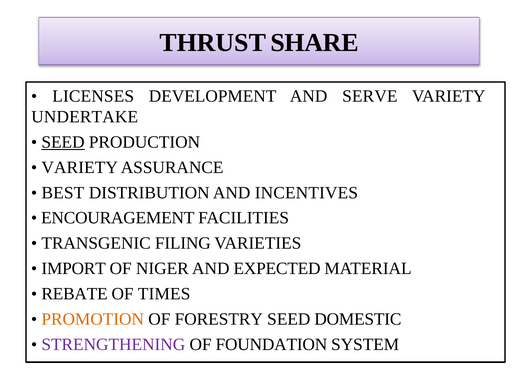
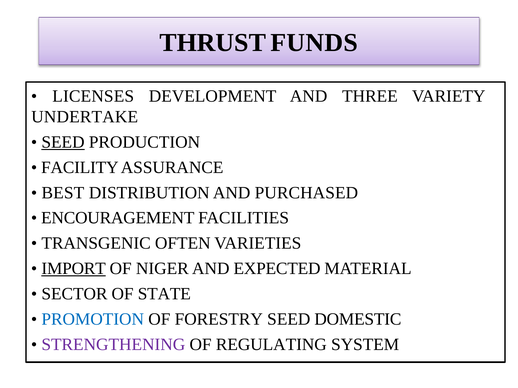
SHARE: SHARE -> FUNDS (314, 43)
SERVE: SERVE -> THREE (370, 96)
VARIETY: VARIETY -> FACILITY (80, 168)
INCENTIVES: INCENTIVES -> PURCHASED (306, 193)
FILING: FILING -> OFTEN (183, 244)
IMPORT underline: none -> present (74, 269)
REBATE: REBATE -> SECTOR (74, 294)
TIMES: TIMES -> STATE (164, 294)
PROMOTION colour: orange -> blue (93, 320)
FOUNDATION: FOUNDATION -> REGULATING (271, 345)
